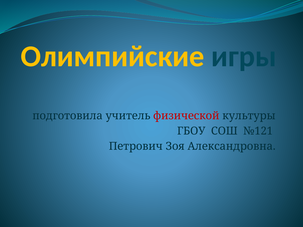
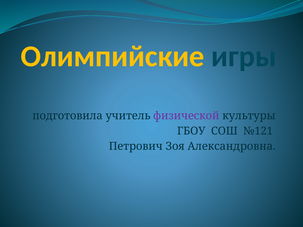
физической colour: red -> purple (186, 116)
